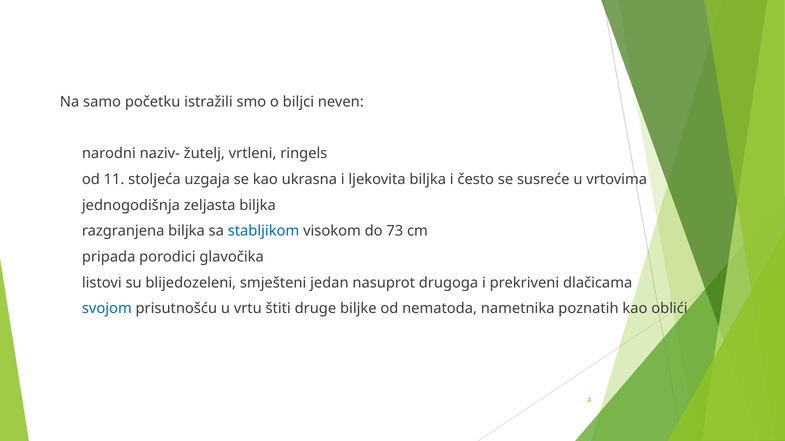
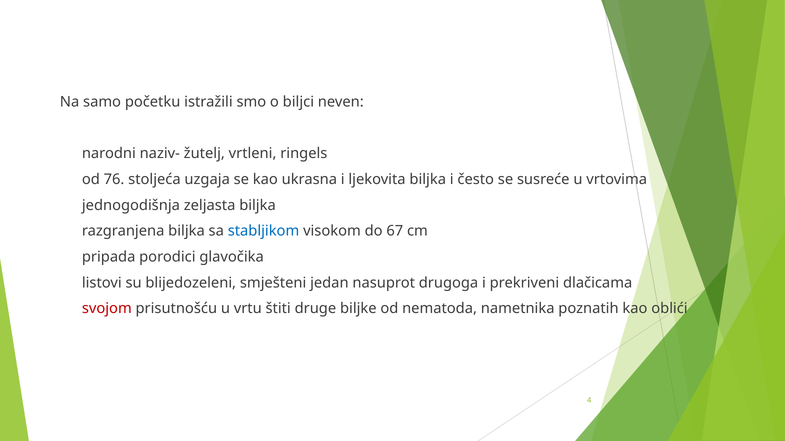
11: 11 -> 76 (114, 180)
73: 73 -> 67 (395, 231)
svojom colour: blue -> red (107, 309)
